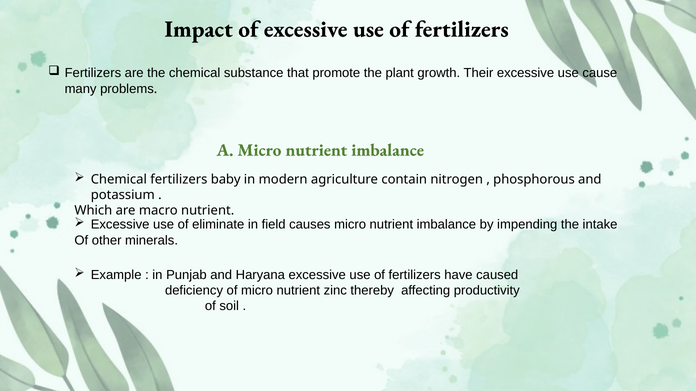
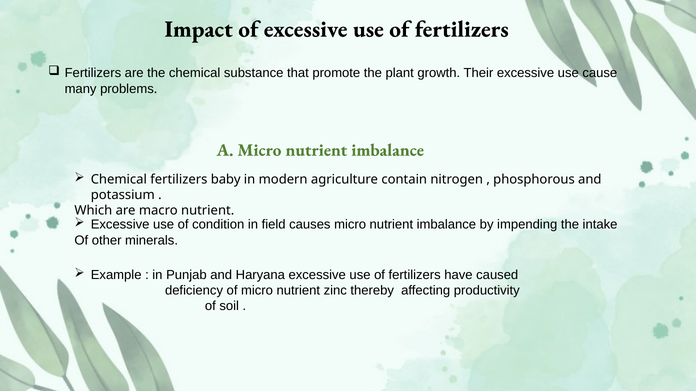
eliminate: eliminate -> condition (218, 225)
